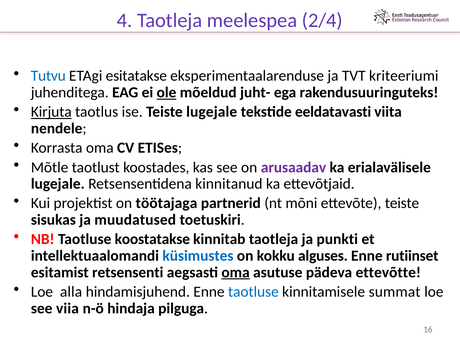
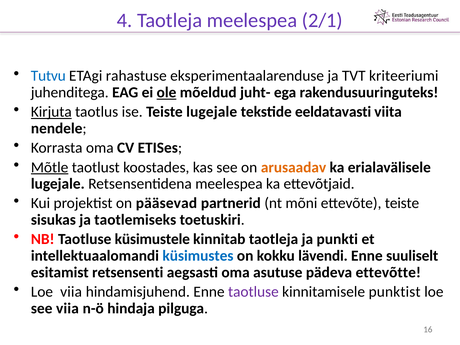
2/4: 2/4 -> 2/1 (322, 20)
esitatakse: esitatakse -> rahastuse (136, 76)
Mõtle underline: none -> present (50, 167)
arusaadav colour: purple -> orange (294, 167)
Retsensentidena kinnitanud: kinnitanud -> meelespea (229, 184)
töötajaga: töötajaga -> pääsevad (166, 203)
muudatused: muudatused -> taotlemiseks (135, 220)
koostatakse: koostatakse -> küsimustele (152, 239)
alguses: alguses -> lävendi (323, 256)
rutiinset: rutiinset -> suuliselt (412, 256)
oma underline: present -> none (236, 272)
Loe alla: alla -> viia (71, 292)
taotluse colour: blue -> purple (253, 292)
summat: summat -> punktist (395, 292)
